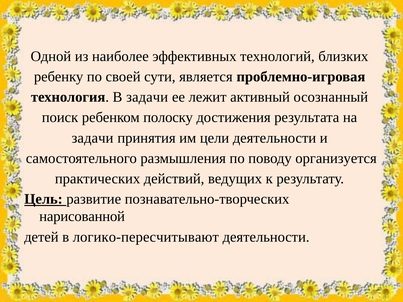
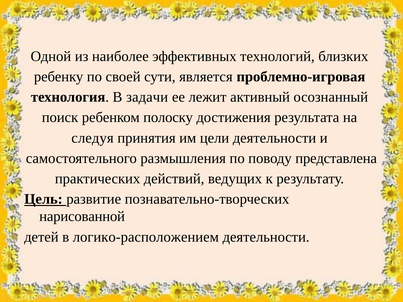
задачи: задачи -> следуя (93, 138)
организуется: организуется -> представлена (336, 158)
логико-пересчитывают: логико-пересчитывают -> логико-расположением (146, 237)
